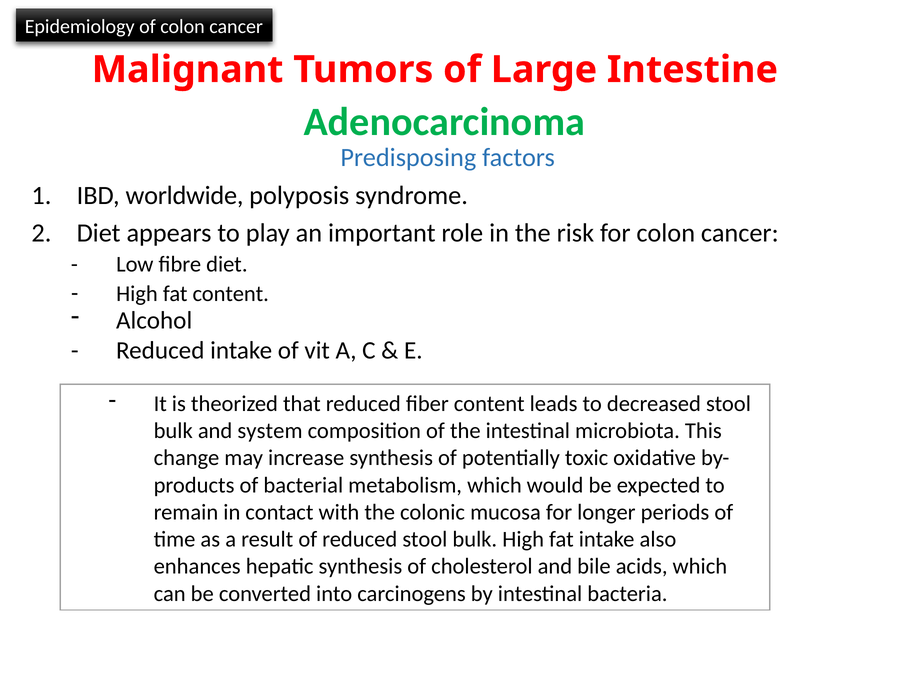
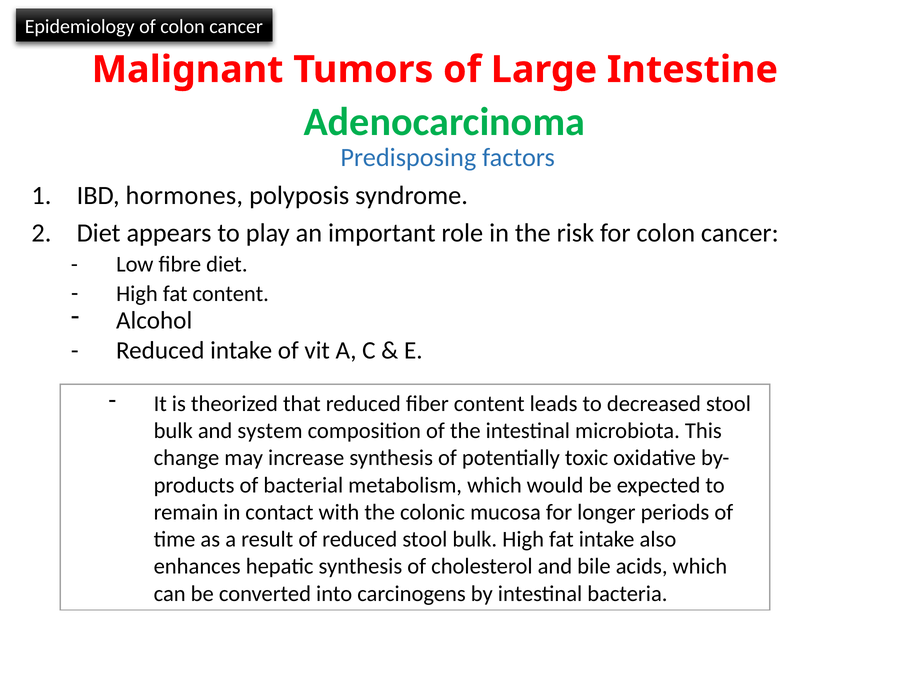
worldwide: worldwide -> hormones (184, 195)
